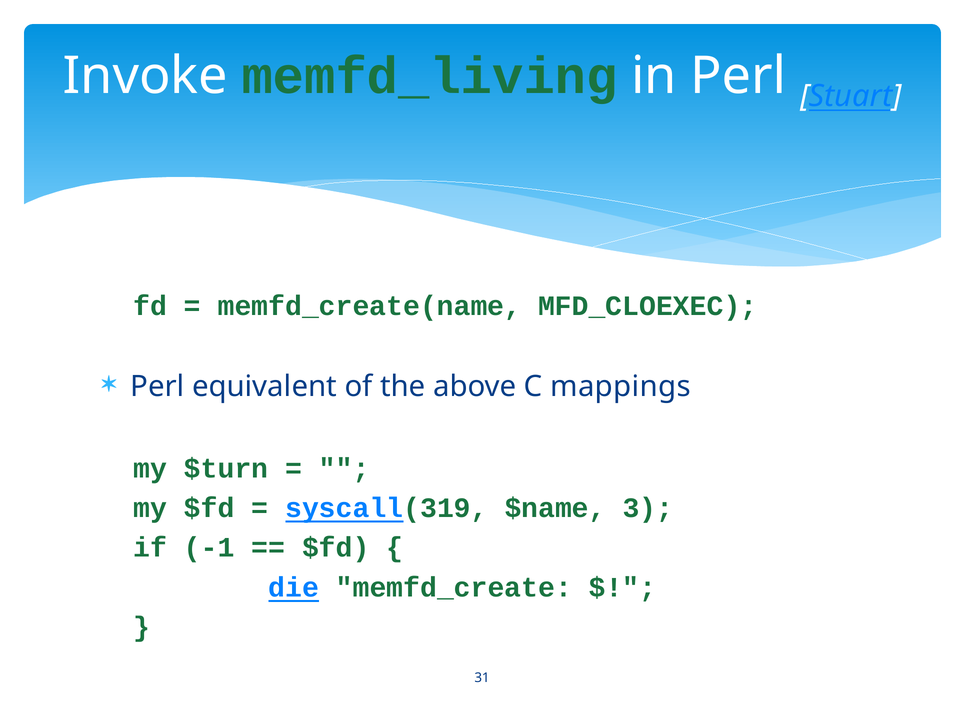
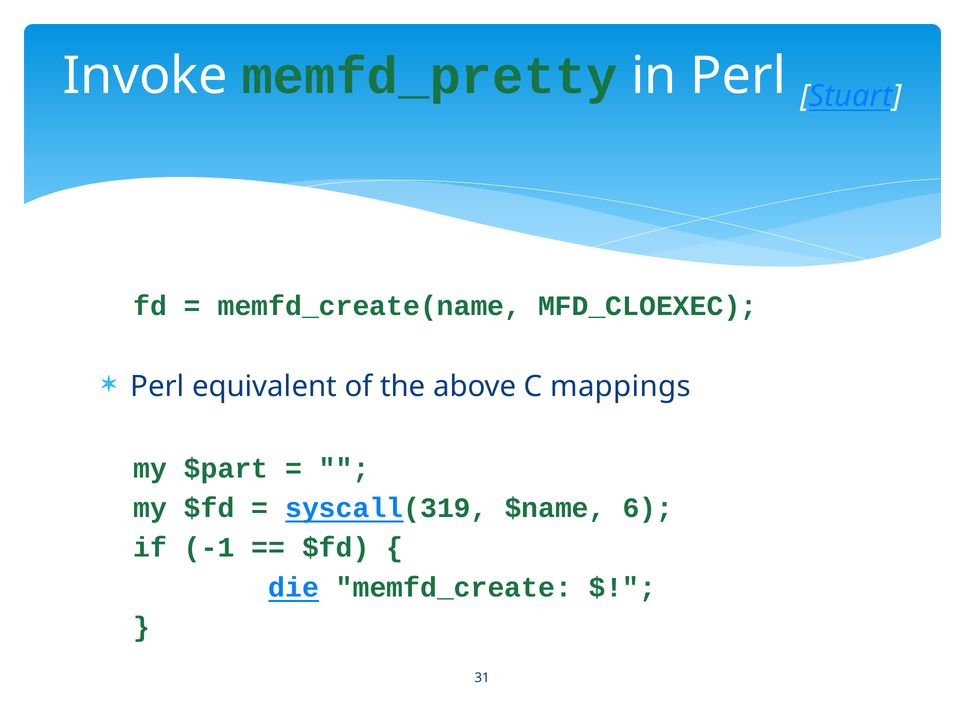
memfd_living: memfd_living -> memfd_pretty (430, 76)
$turn: $turn -> $part (226, 468)
3: 3 -> 6 (648, 508)
